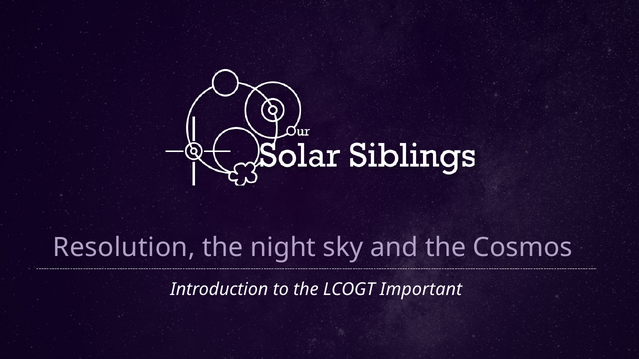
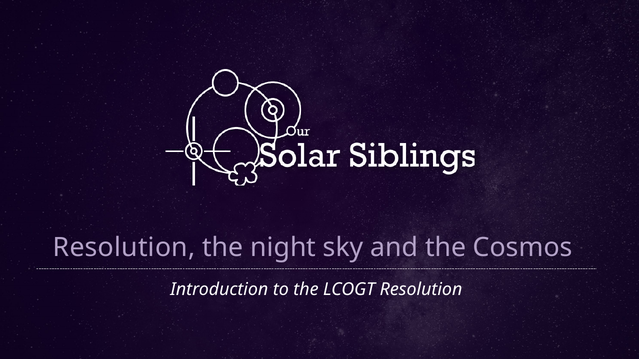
LCOGT Important: Important -> Resolution (421, 290)
